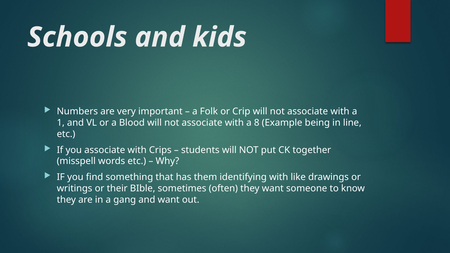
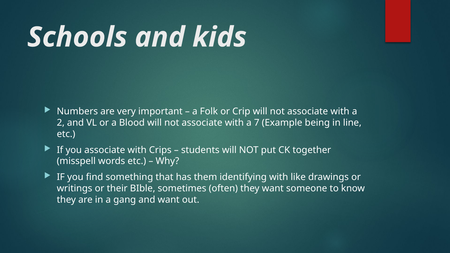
1: 1 -> 2 (61, 123)
8: 8 -> 7 (257, 123)
